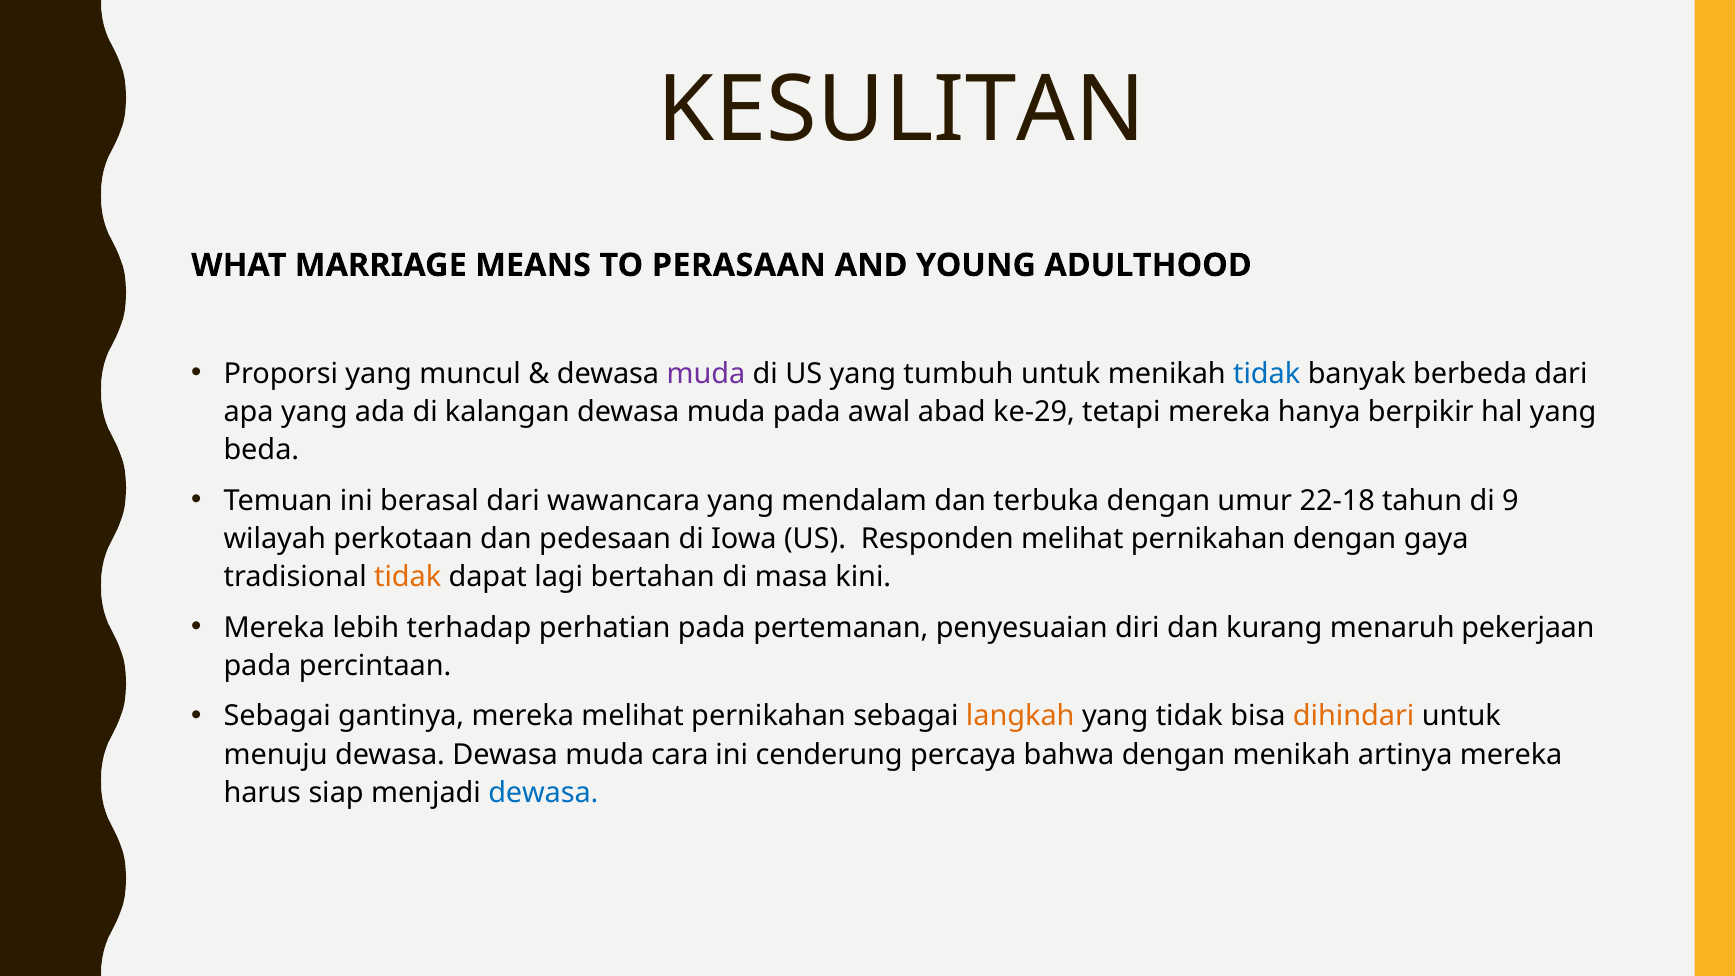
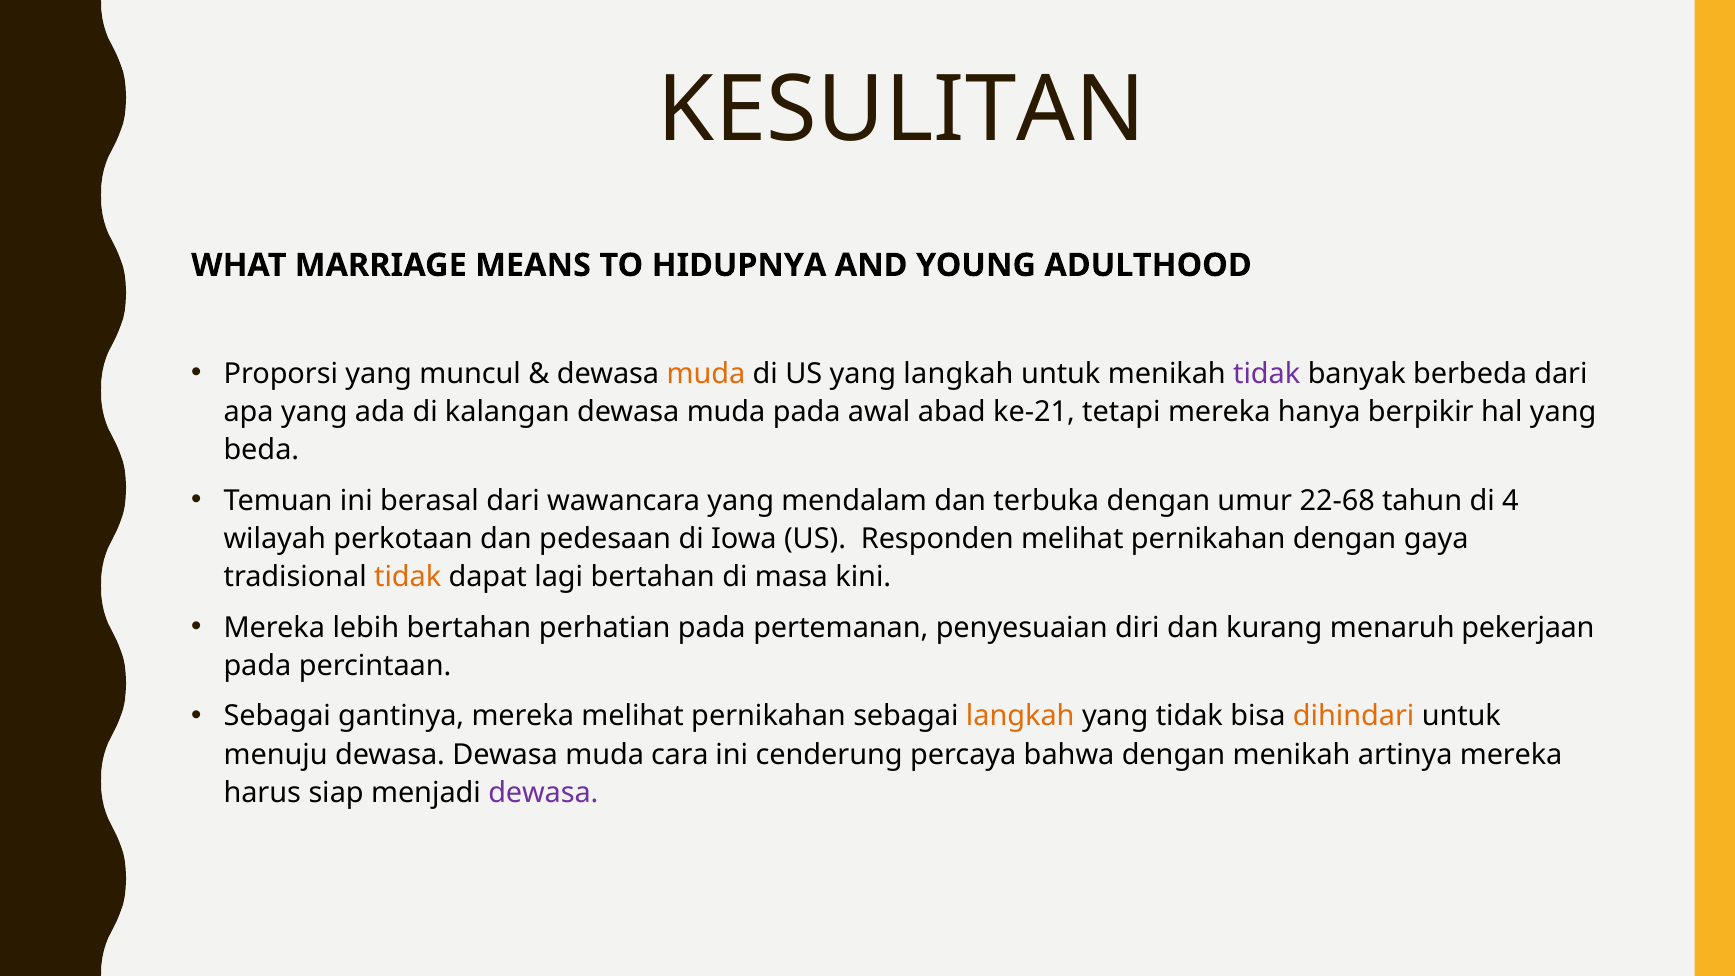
PERASAAN: PERASAAN -> HIDUPNYA (739, 265)
muda colour: purple -> orange (706, 374)
yang tumbuh: tumbuh -> langkah (958, 374)
tidak colour: blue -> purple (1267, 374)
ke-29: ke-29 -> ke-21 (1034, 412)
22-18: 22-18 -> 22-68 (1337, 501)
9: 9 -> 4 (1511, 501)
lebih terhadap: terhadap -> bertahan (469, 628)
dewasa colour: blue -> purple (543, 793)
